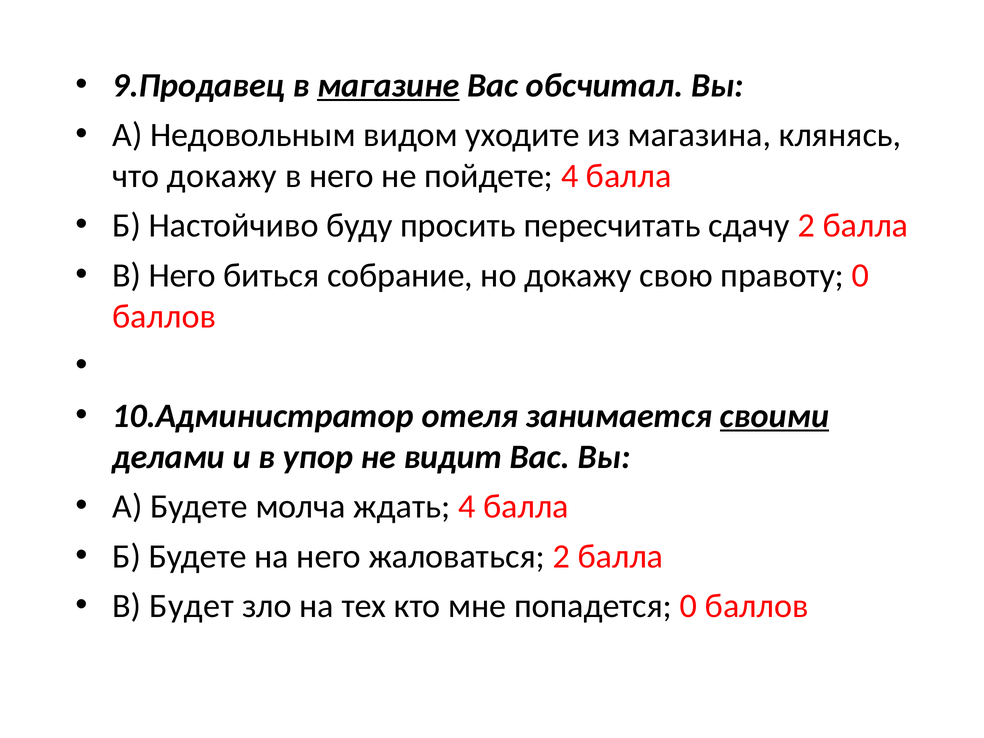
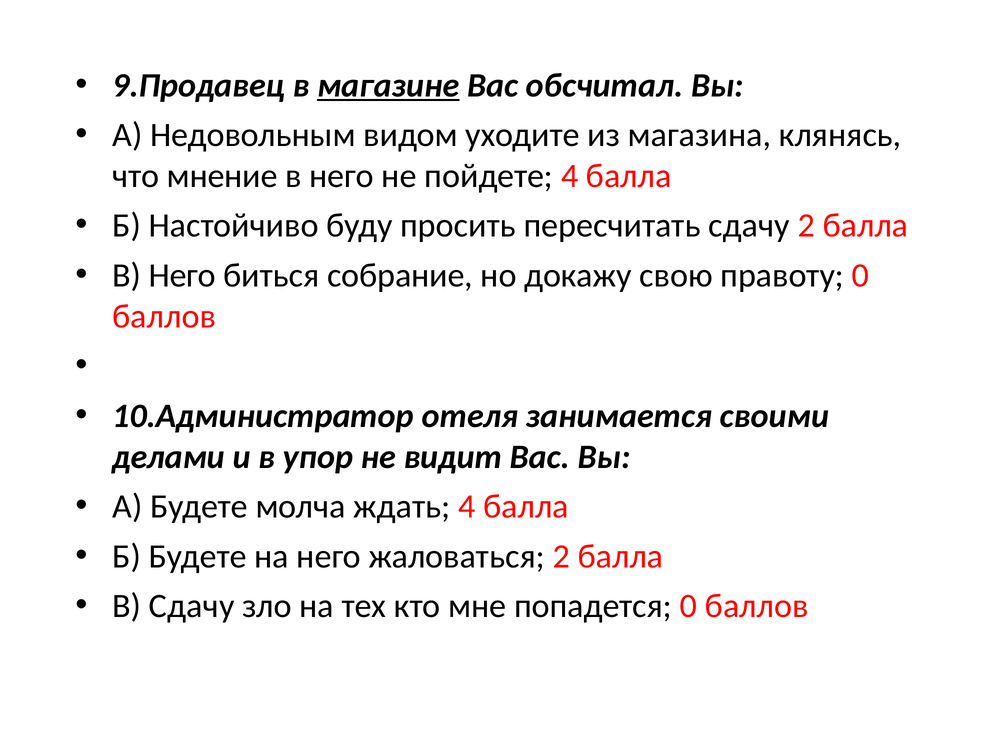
что докажу: докажу -> мнение (222, 176)
своими underline: present -> none (775, 416)
В Будет: Будет -> Сдачу (192, 606)
